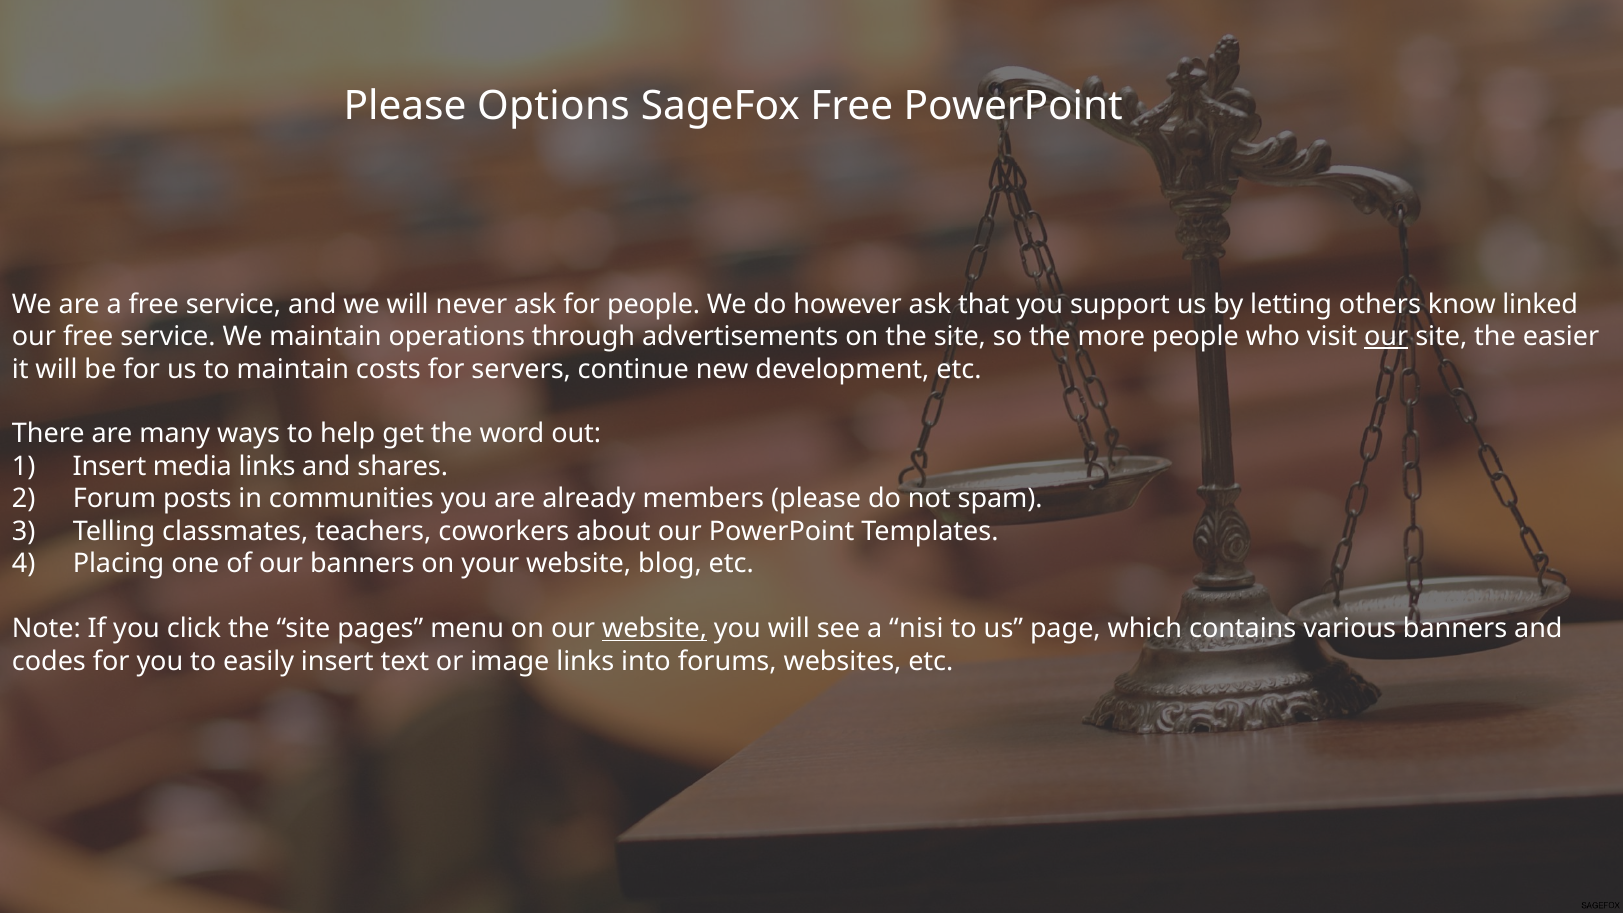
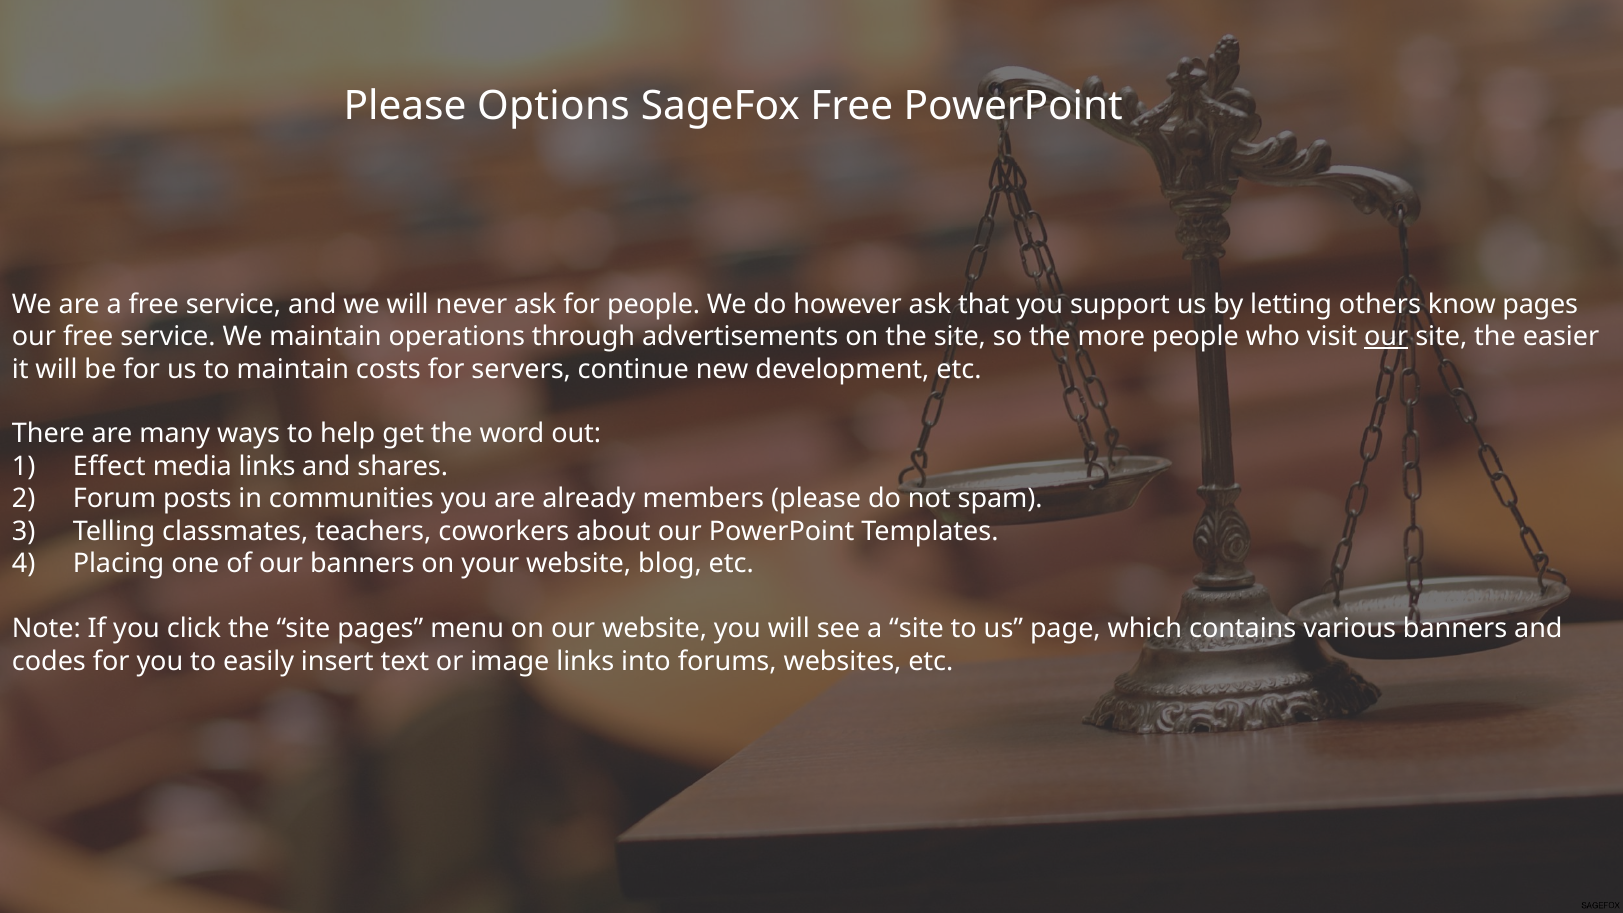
know linked: linked -> pages (1540, 304)
Insert: Insert -> Effect (109, 466)
website underline: present -> none (655, 629)
a nisi: nisi -> site (916, 629)
